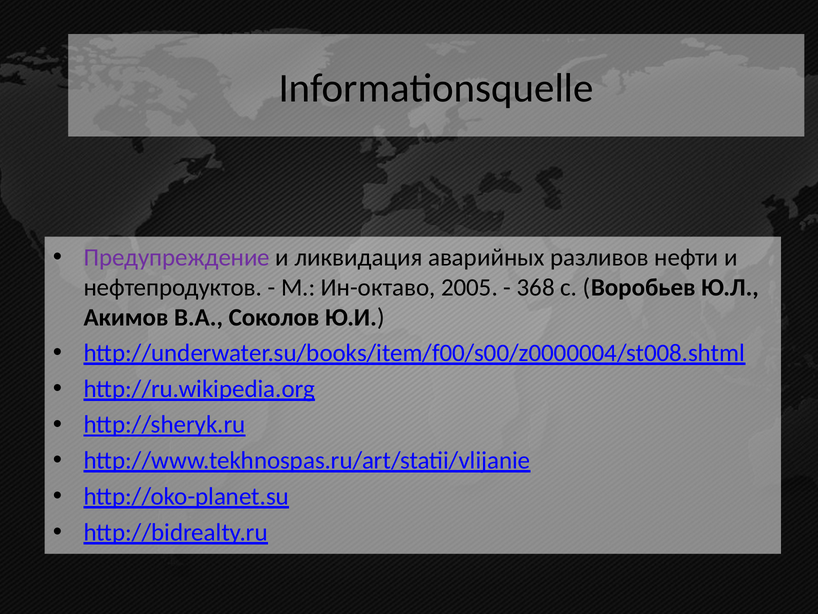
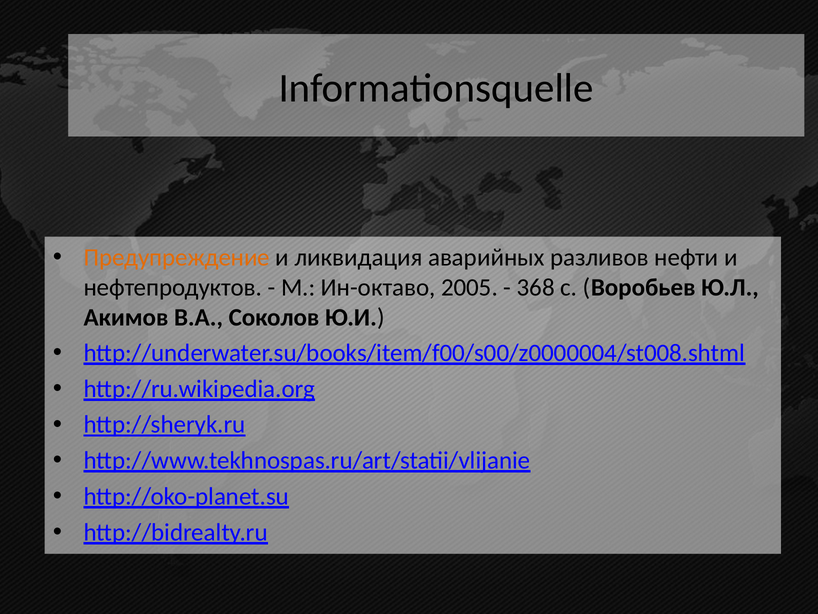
Предупреждение colour: purple -> orange (177, 257)
